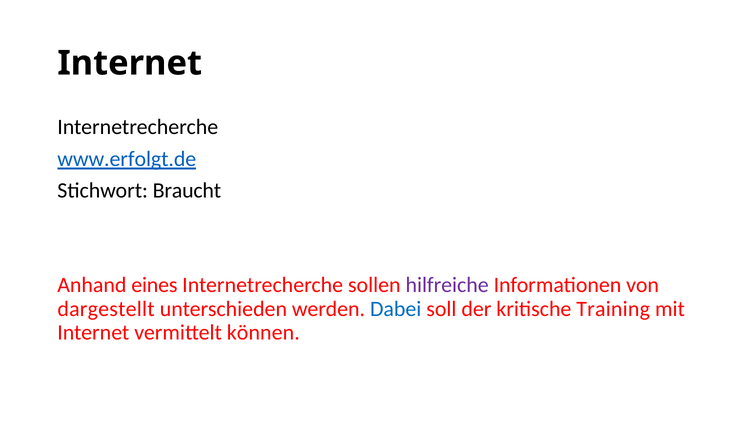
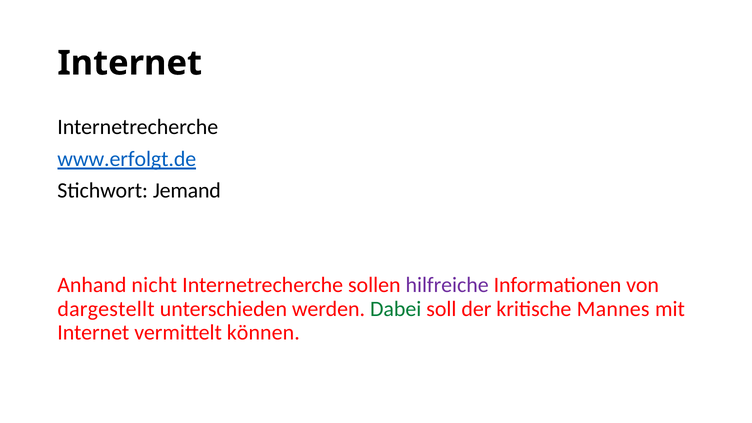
Braucht: Braucht -> Jemand (187, 191)
eines: eines -> nicht (154, 285)
Dabei colour: blue -> green (396, 309)
Training: Training -> Mannes (613, 309)
